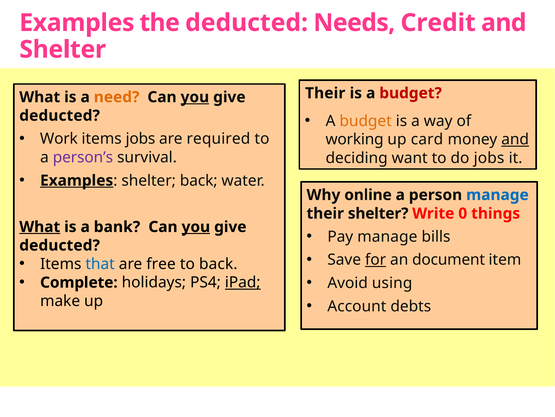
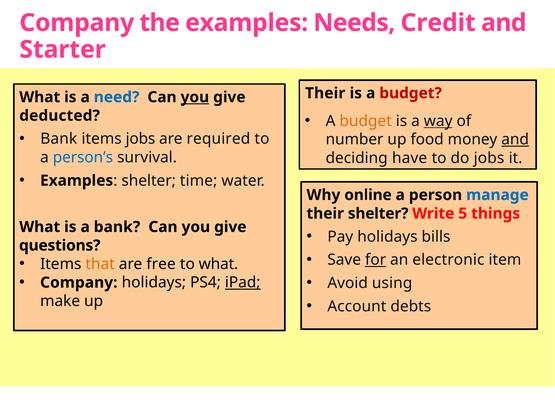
Examples: Examples -> Company (77, 23)
the deducted: deducted -> examples (247, 23)
Shelter: Shelter -> Starter (63, 49)
need colour: orange -> blue (117, 97)
way underline: none -> present (438, 121)
Work: Work -> Bank (59, 139)
working: working -> number (355, 139)
card: card -> food (427, 139)
person’s colour: purple -> blue (83, 157)
want: want -> have (410, 158)
Examples underline: present -> none (77, 180)
shelter back: back -> time (199, 180)
0: 0 -> 5 (463, 213)
What underline: present -> none (40, 227)
you underline: present -> none (196, 227)
Pay manage: manage -> holidays (387, 236)
deducted: deducted -> questions (60, 245)
document: document -> electronic (448, 259)
that colour: blue -> orange (100, 264)
to back: back -> what (218, 264)
Complete: Complete -> Company (79, 282)
